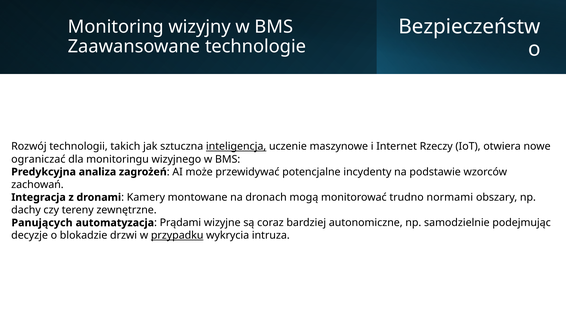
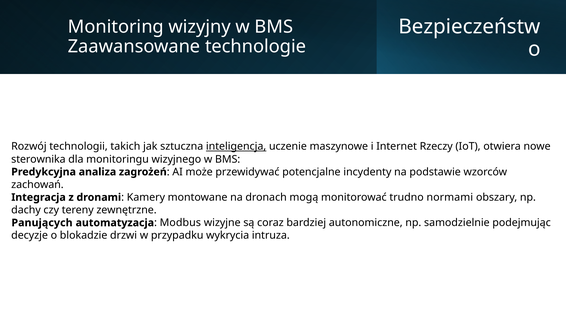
ograniczać: ograniczać -> sterownika (38, 159)
Prądami: Prądami -> Modbus (180, 223)
przypadku underline: present -> none (177, 236)
